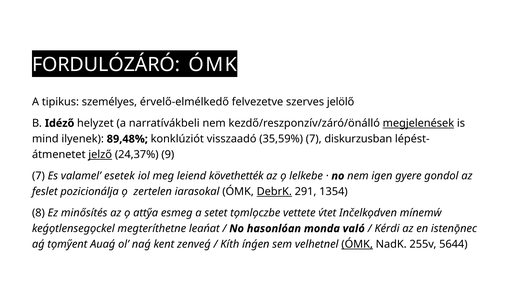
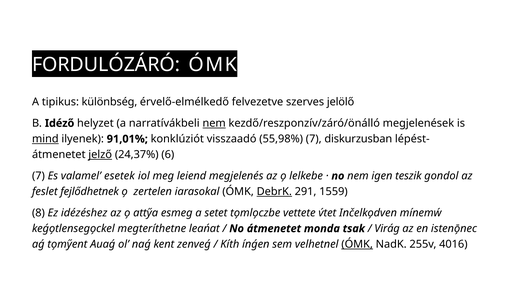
személyes: személyes -> különbség (109, 102)
nem underline: none -> present (214, 123)
megjelenések underline: present -> none (418, 123)
mind underline: none -> present (45, 139)
89,48%: 89,48% -> 91,01% (127, 139)
35,59%: 35,59% -> 55,98% (281, 139)
9: 9 -> 6 (168, 155)
követhették: követhették -> megjelenés (236, 176)
gyere: gyere -> teszik (408, 176)
pozicionálja: pozicionálja -> fejlődhetnek (90, 192)
1354: 1354 -> 1559 (333, 192)
minősítés: minősítés -> idézéshez (84, 213)
No hasonlóan: hasonlóan -> átmenetet (274, 229)
való: való -> tsak (354, 229)
Kérdi: Kérdi -> Virág (387, 229)
5644: 5644 -> 4016 (453, 245)
